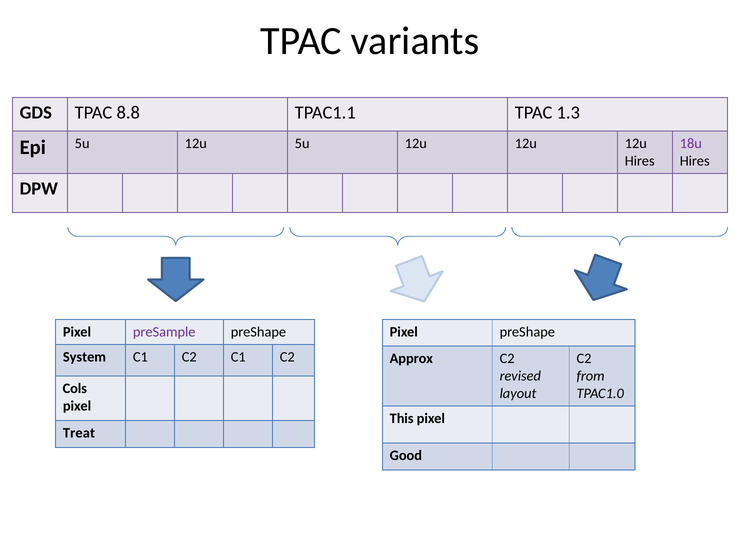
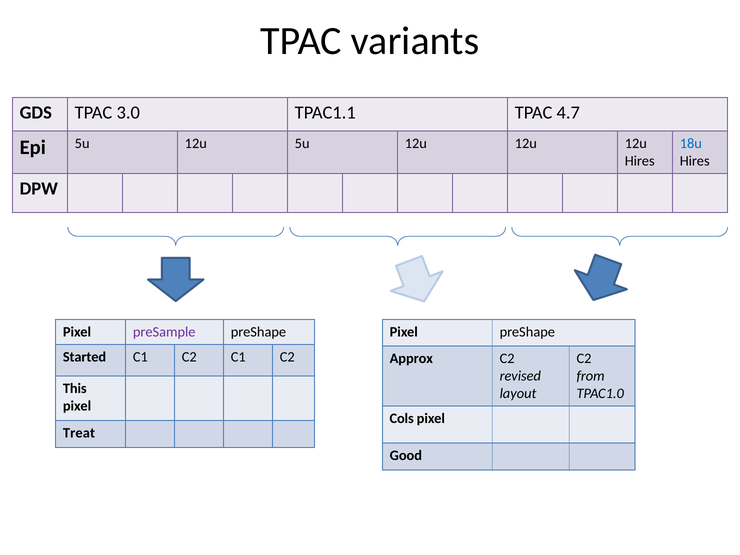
8.8: 8.8 -> 3.0 (128, 113)
1.3: 1.3 -> 4.7 (568, 113)
18u colour: purple -> blue (691, 144)
System: System -> Started (85, 357)
Cols: Cols -> This (75, 388)
This: This -> Cols (402, 419)
